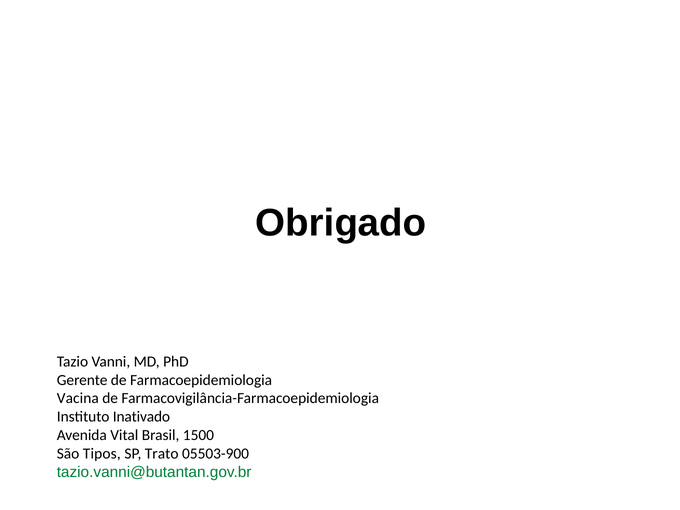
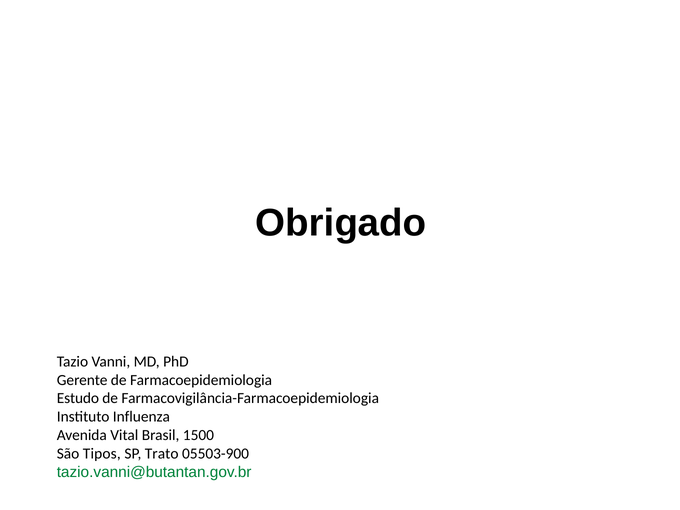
Vacina: Vacina -> Estudo (78, 398)
Inativado: Inativado -> Influenza (141, 417)
